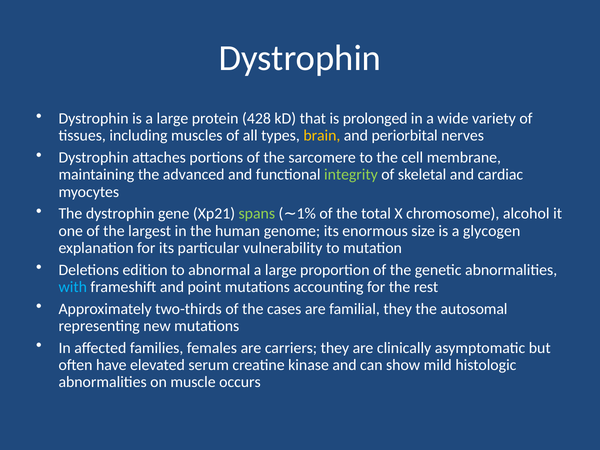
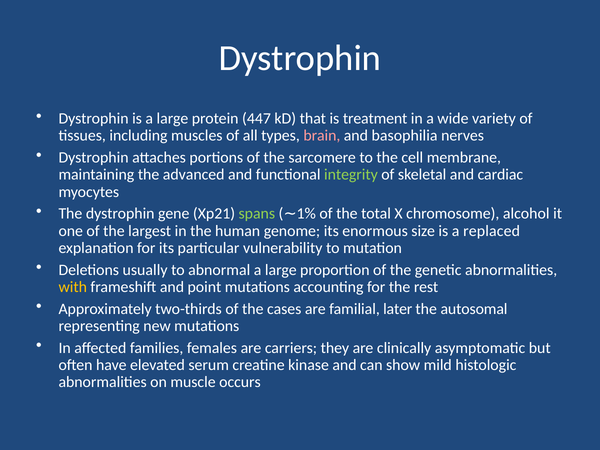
428: 428 -> 447 (257, 119)
prolonged: prolonged -> treatment (375, 119)
brain colour: yellow -> pink (322, 136)
periorbital: periorbital -> basophilia (405, 136)
glycogen: glycogen -> replaced (492, 231)
edition: edition -> usually (145, 270)
with colour: light blue -> yellow (73, 287)
familial they: they -> later (398, 309)
